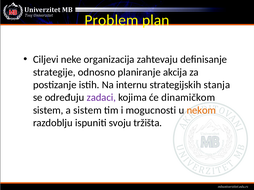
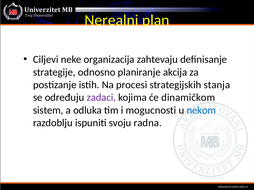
Problem: Problem -> Nerealni (111, 20)
internu: internu -> procesi (132, 85)
a sistem: sistem -> odluka (88, 110)
nekom colour: orange -> blue (201, 110)
tržišta: tržišta -> radna (148, 123)
